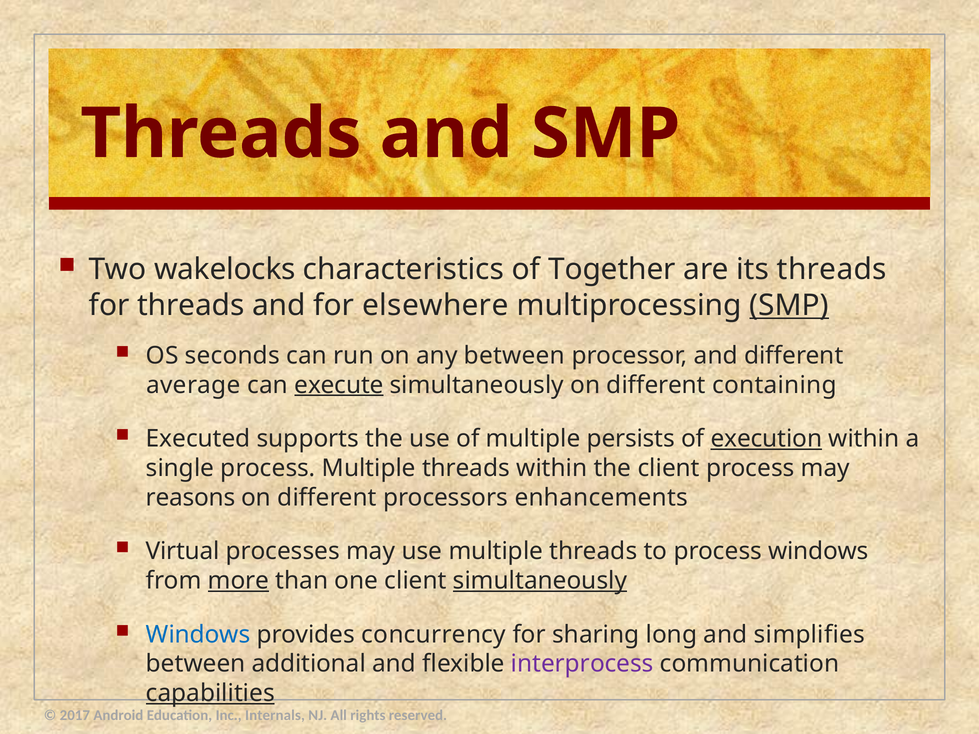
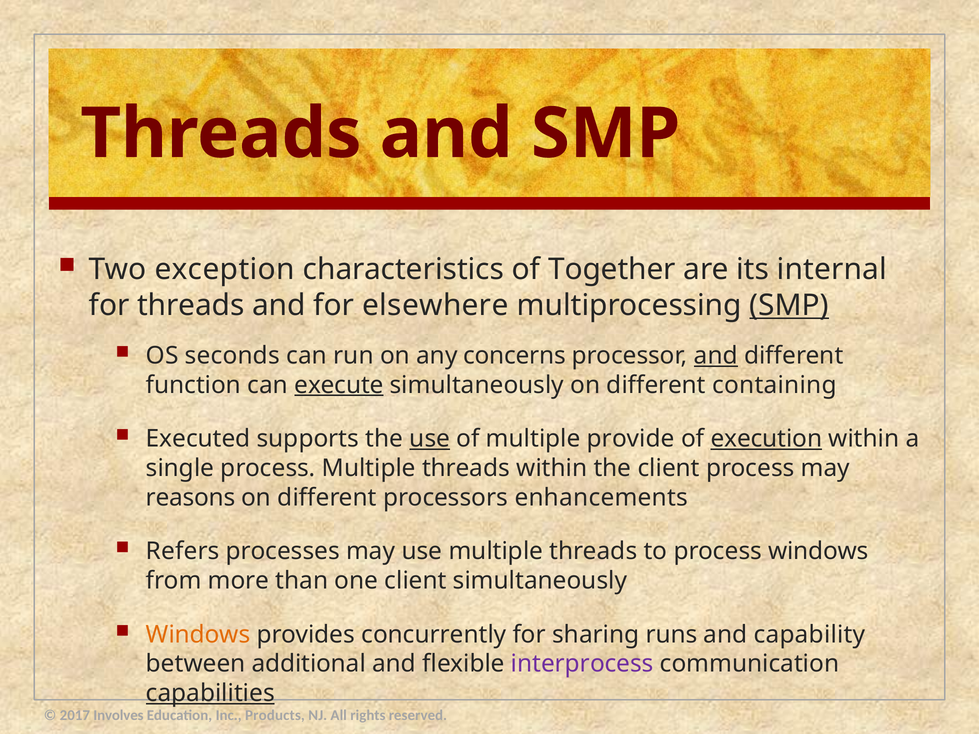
wakelocks: wakelocks -> exception (225, 270)
its threads: threads -> internal (832, 270)
any between: between -> concerns (515, 356)
and underline: none -> present (716, 356)
average: average -> function (194, 385)
use underline: none -> present (430, 439)
persists: persists -> provide (631, 439)
Virtual: Virtual -> Refers (183, 551)
more underline: present -> none (239, 581)
simultaneously underline: present -> none (540, 581)
Windows colour: blue -> orange (198, 635)
concurrency: concurrency -> concurrently (434, 635)
long: long -> runs (671, 635)
simplifies: simplifies -> capability (810, 635)
Android: Android -> Involves (118, 716)
Internals: Internals -> Products (275, 716)
